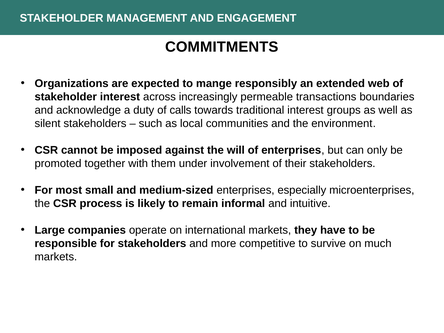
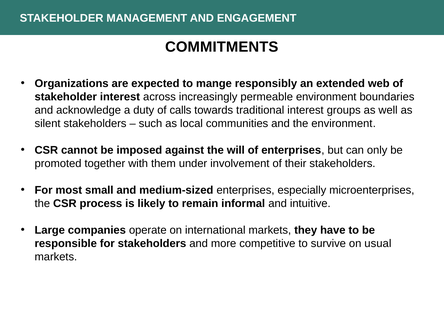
permeable transactions: transactions -> environment (326, 97)
much: much -> usual (378, 243)
